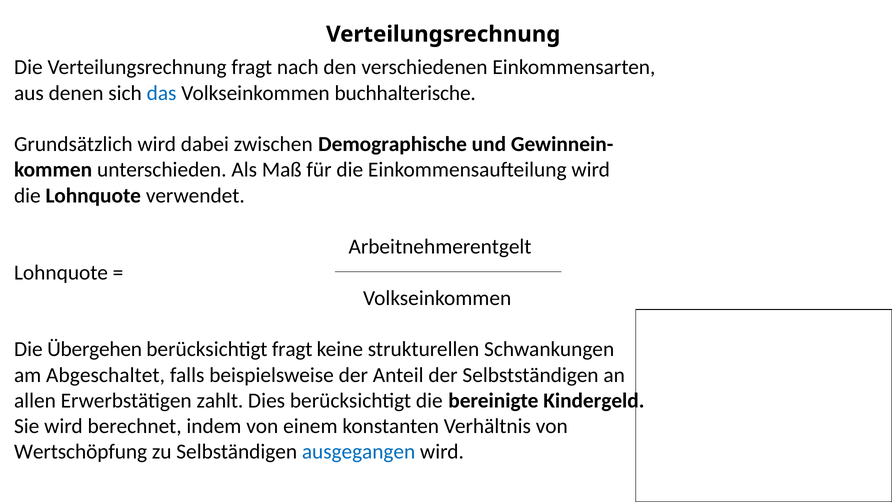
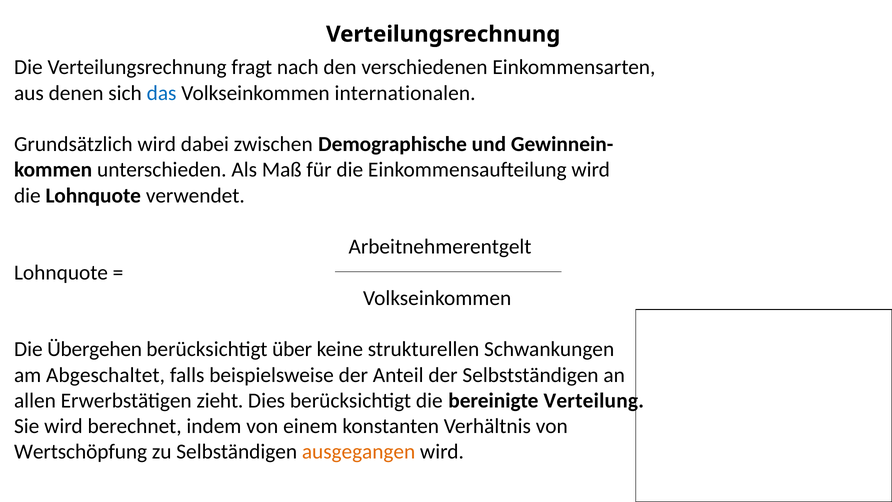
buchhalterische: buchhalterische -> internationalen (405, 93)
berücksichtigt fragt: fragt -> über (292, 349)
zahlt: zahlt -> zieht (220, 400)
Kindergeld: Kindergeld -> Verteilung (594, 400)
ausgegangen colour: blue -> orange (359, 452)
